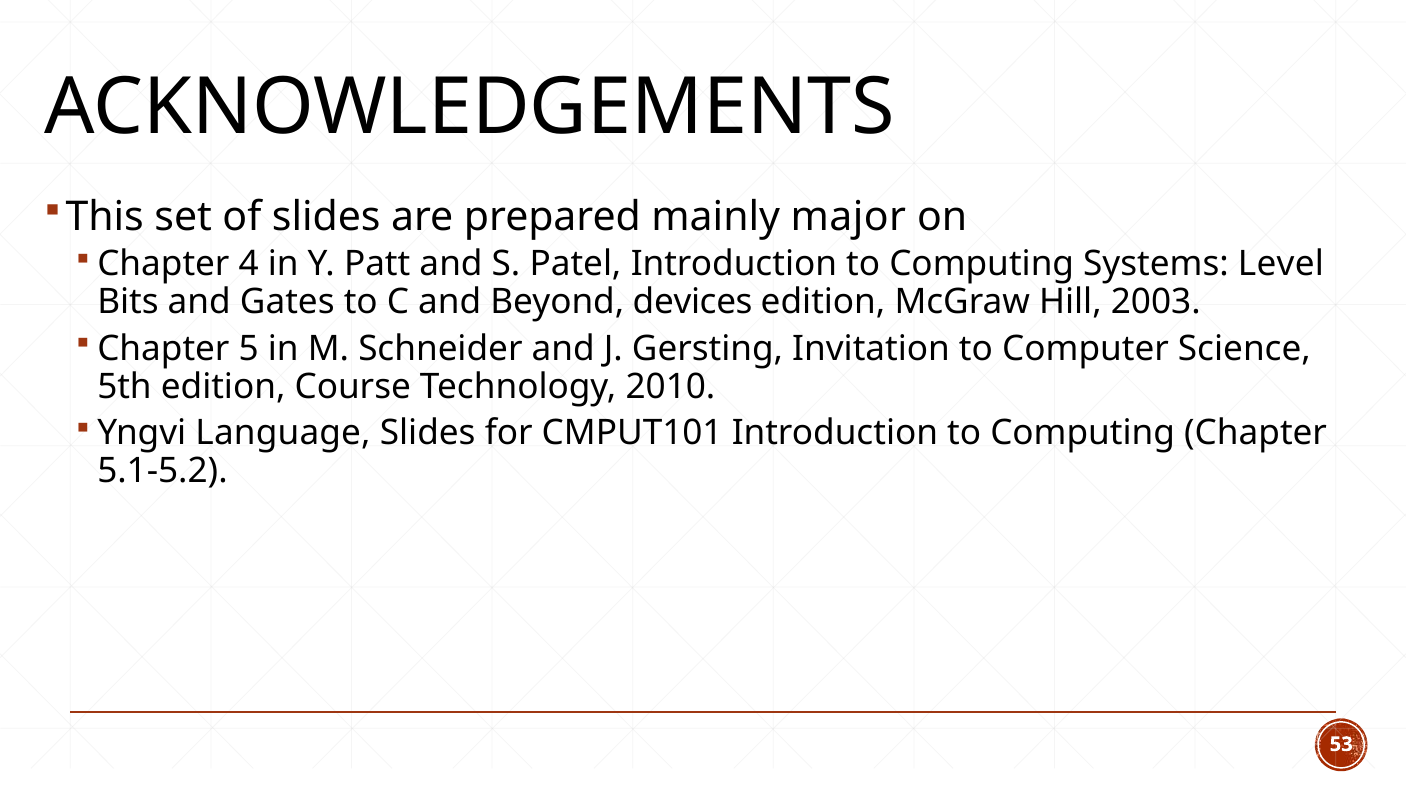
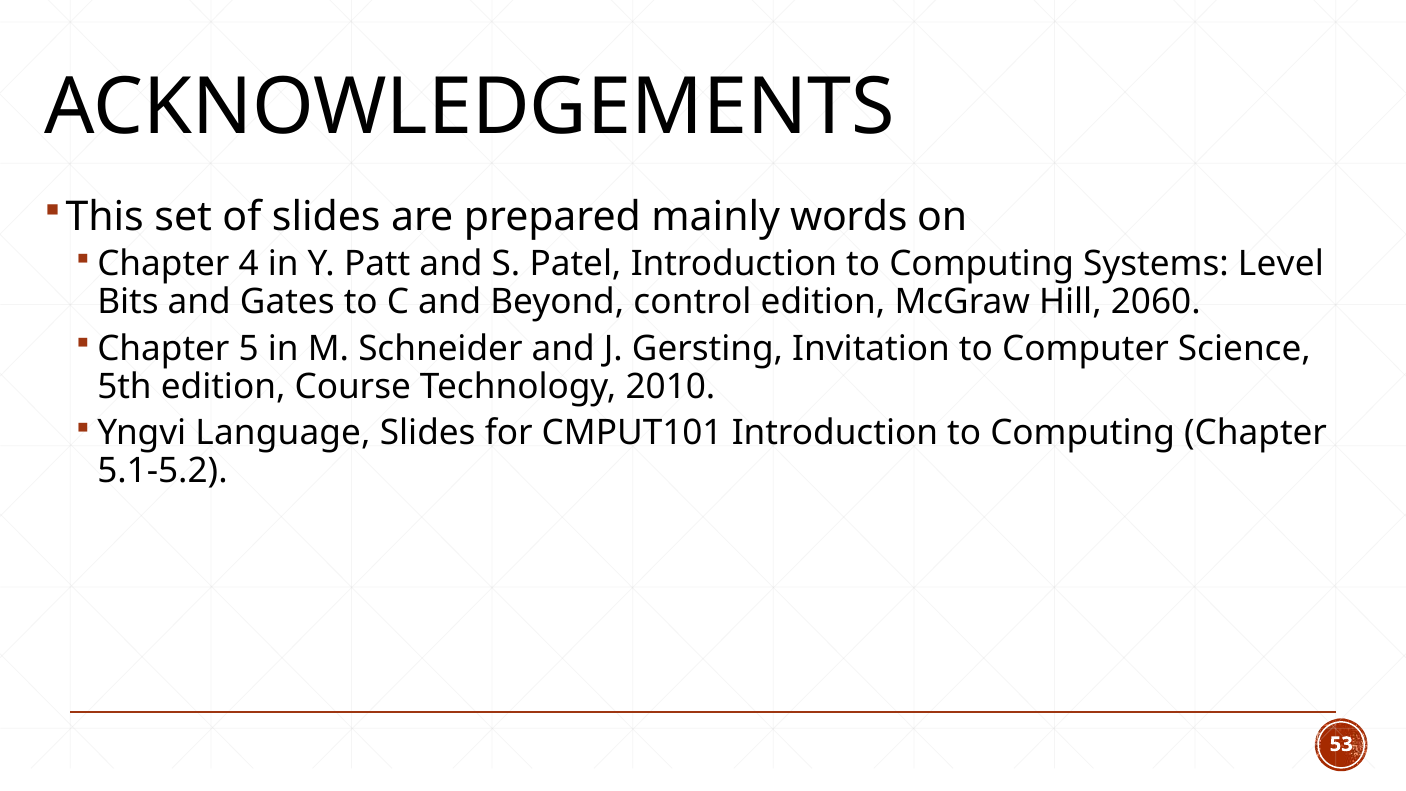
major: major -> words (849, 217)
devices: devices -> control (692, 302)
2003: 2003 -> 2060 (1156, 302)
